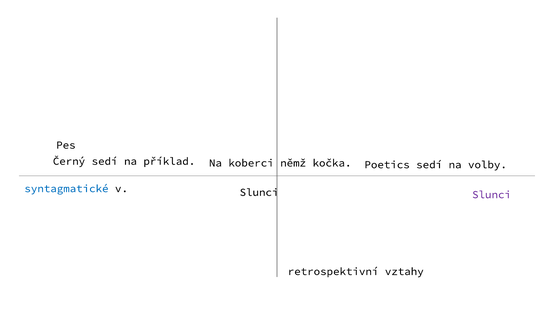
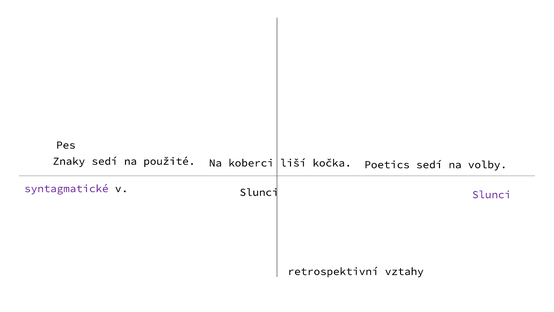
Černý: Černý -> Znaky (69, 161)
příklad: příklad -> použité (169, 161)
němž: němž -> liší (293, 163)
syntagmatické colour: blue -> purple (66, 188)
